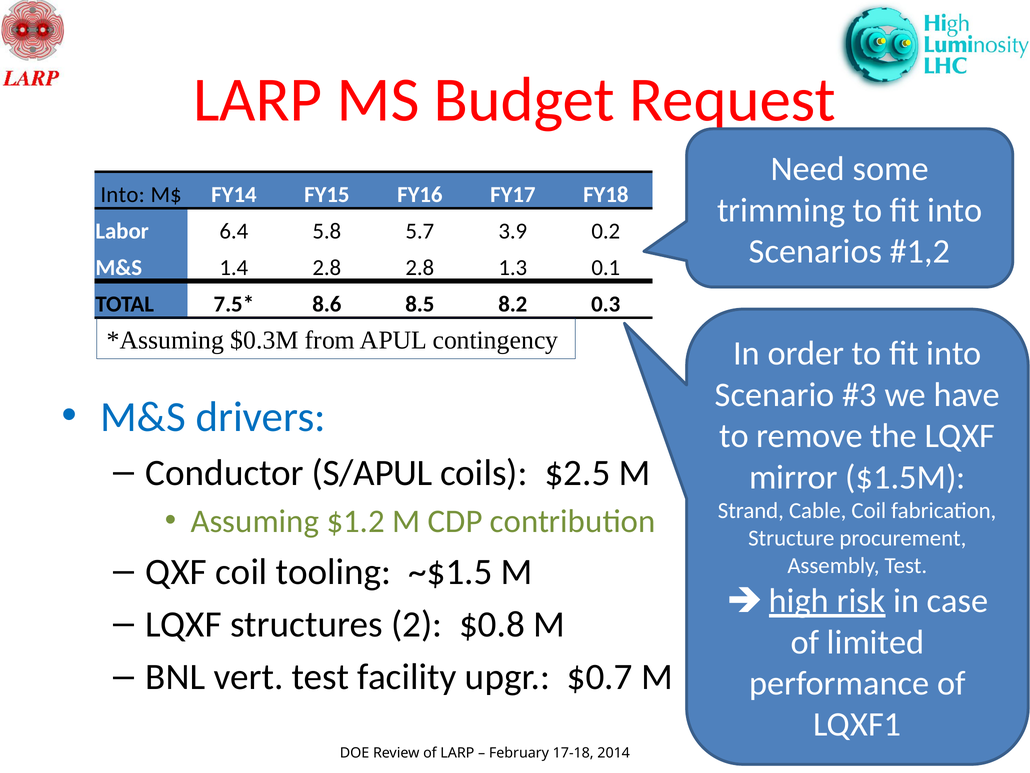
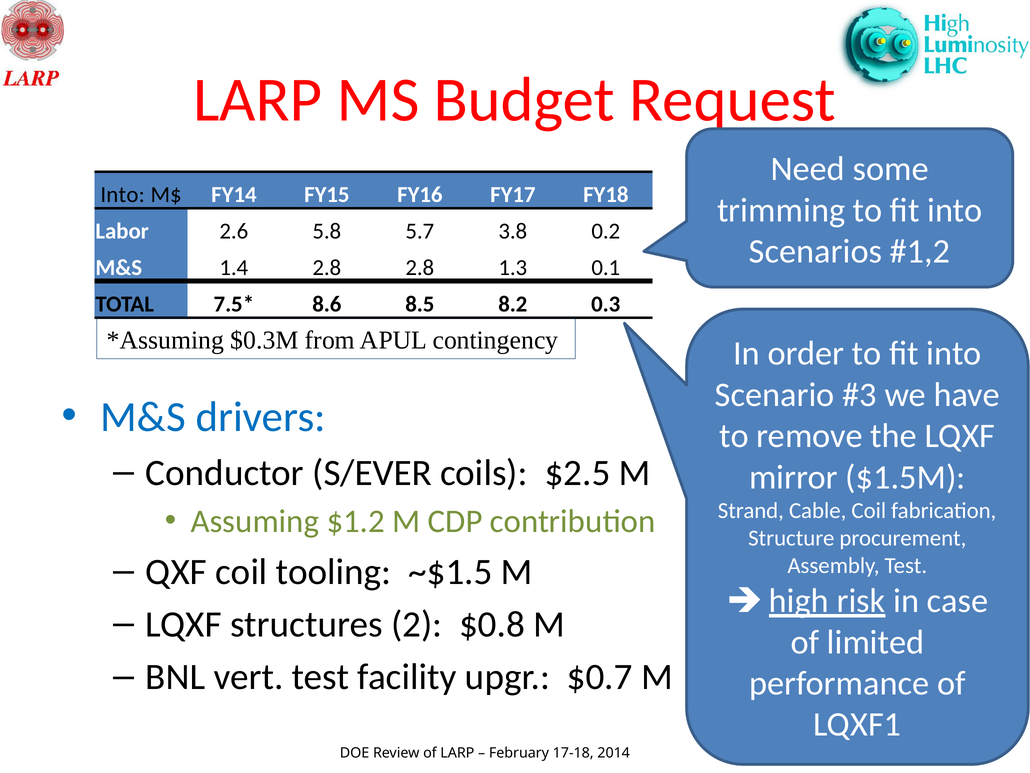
6.4: 6.4 -> 2.6 (234, 231)
3.9: 3.9 -> 3.8 (513, 231)
S/APUL: S/APUL -> S/EVER (372, 472)
